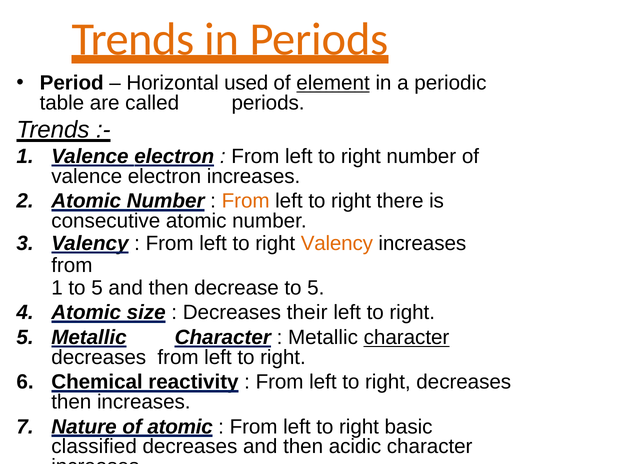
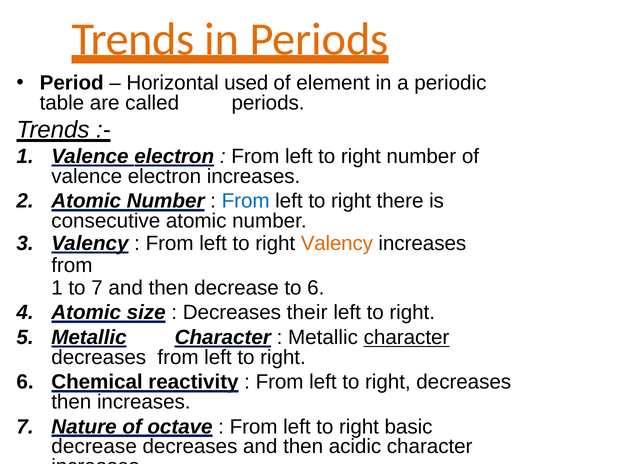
element underline: present -> none (333, 83)
From colour: orange -> blue (246, 201)
1 to 5: 5 -> 7 (97, 288)
decrease to 5: 5 -> 6 (316, 288)
of atomic: atomic -> octave (180, 427)
classified: classified -> decrease (94, 447)
